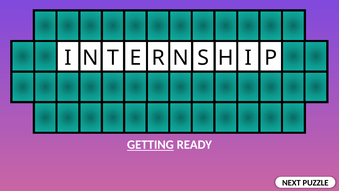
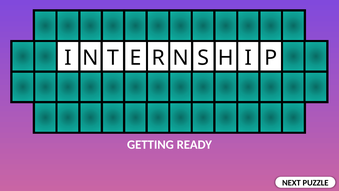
GETTING underline: present -> none (150, 145)
